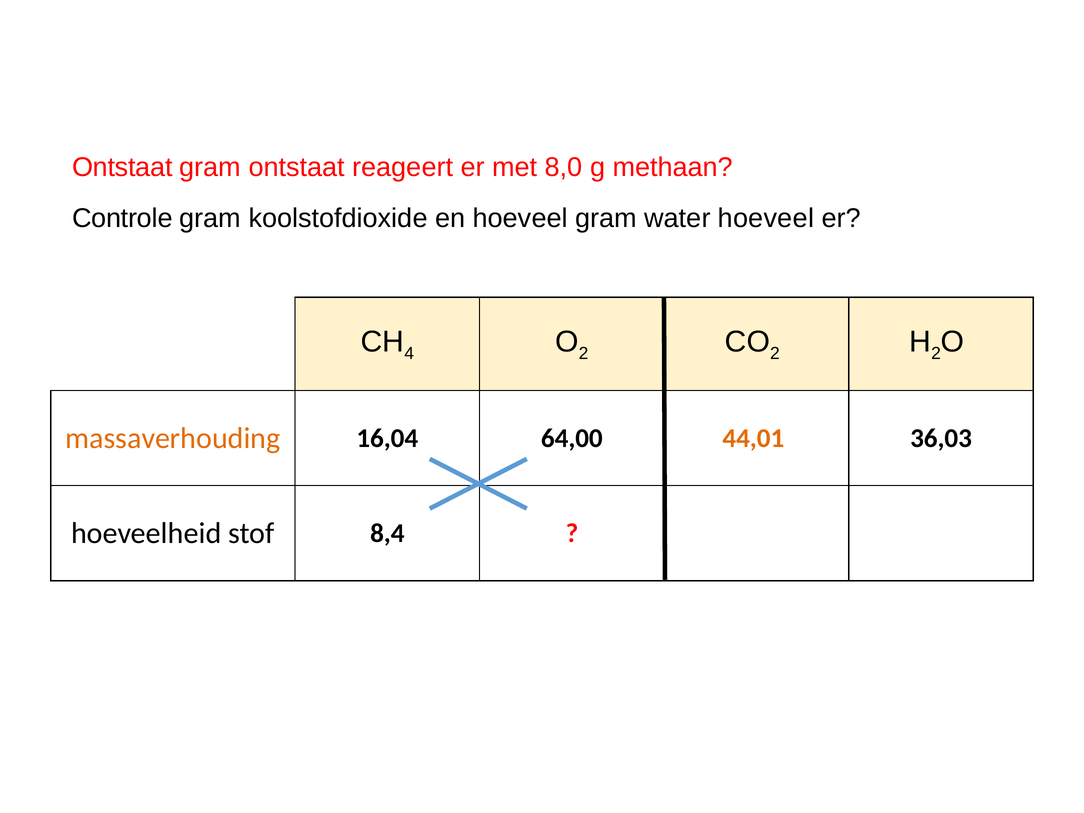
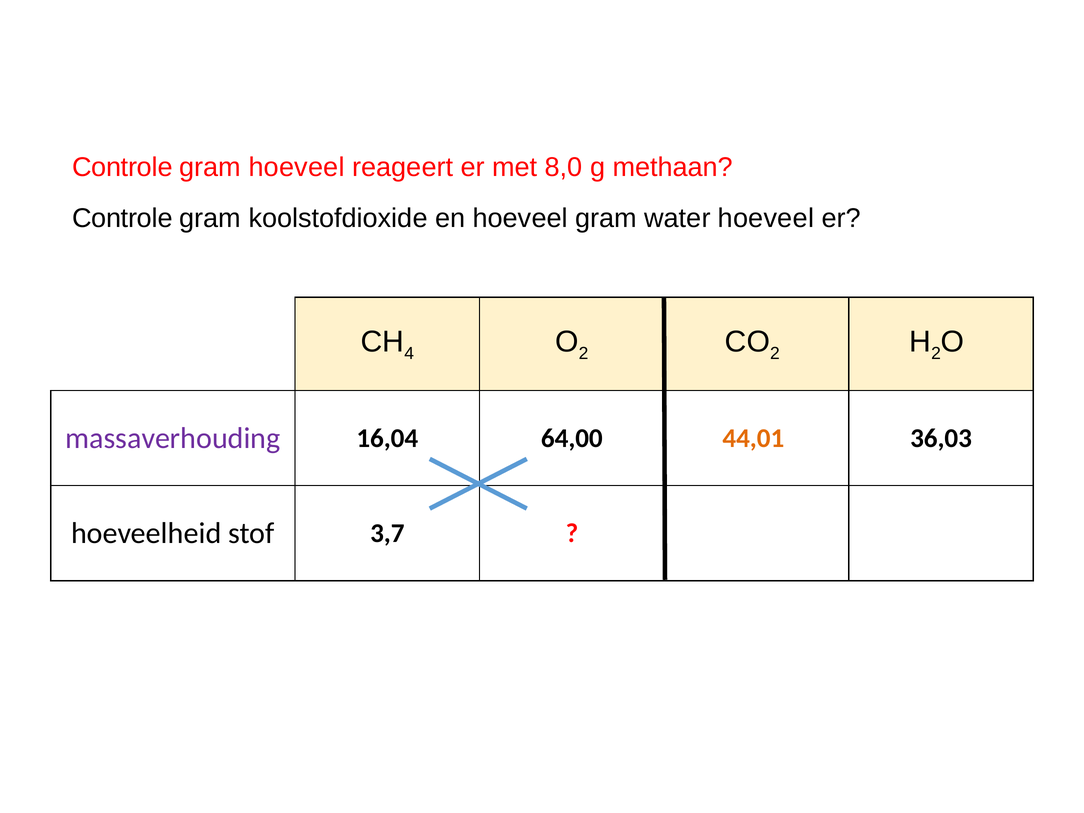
Ontstaat: Ontstaat -> Controle (122, 167)
gram ontstaat: ontstaat -> hoeveel (297, 167)
massaverhouding colour: orange -> purple (173, 438)
8,4: 8,4 -> 3,7 (387, 533)
